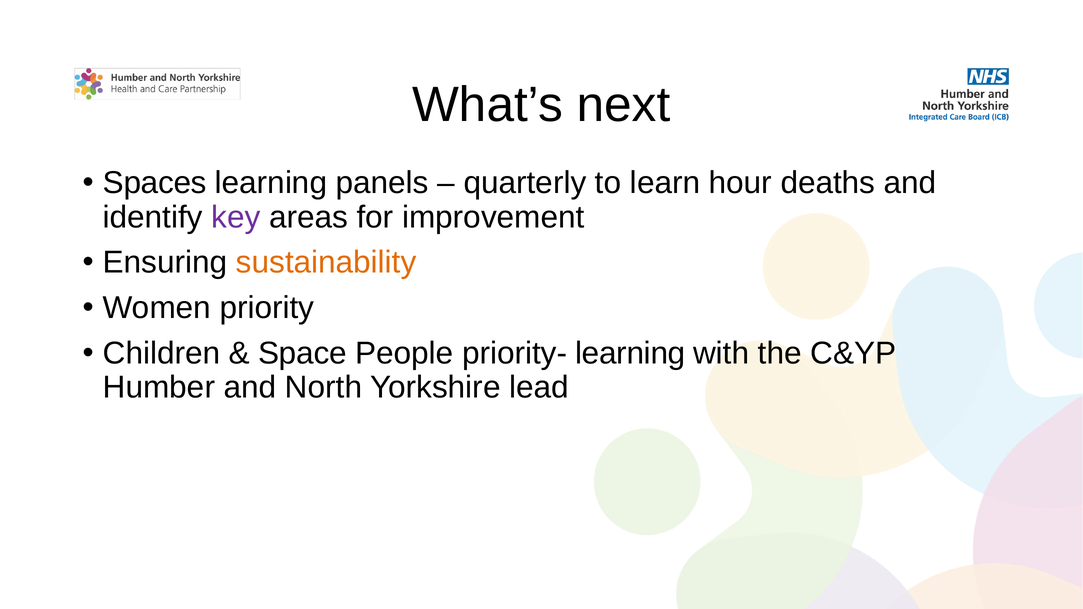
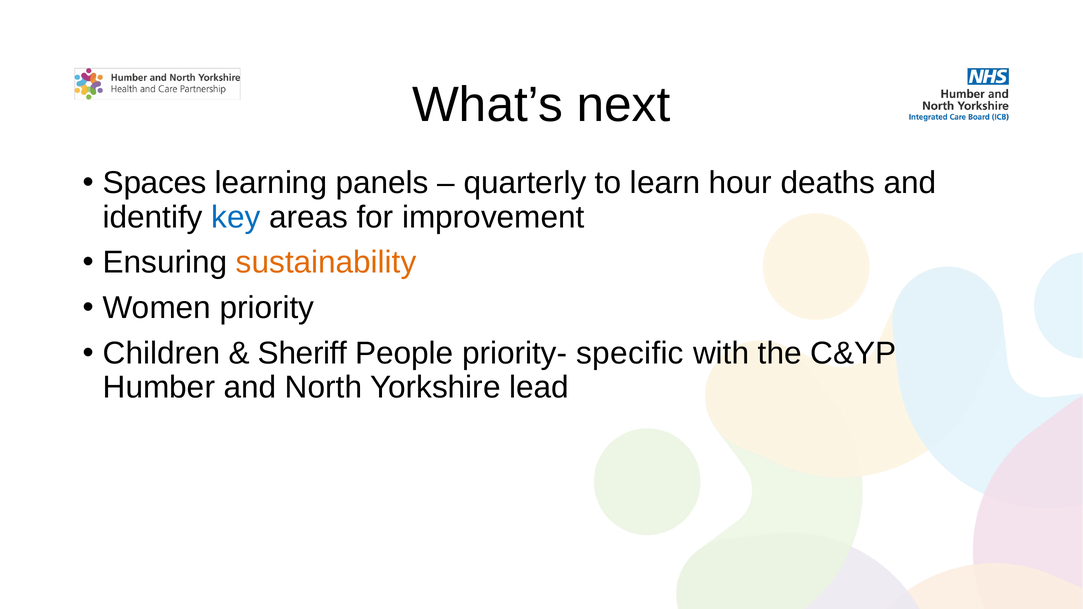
key colour: purple -> blue (236, 217)
Space: Space -> Sheriff (303, 353)
priority- learning: learning -> specific (630, 353)
